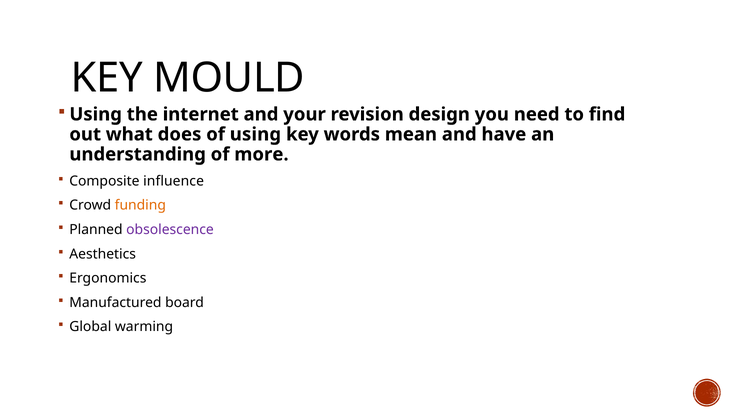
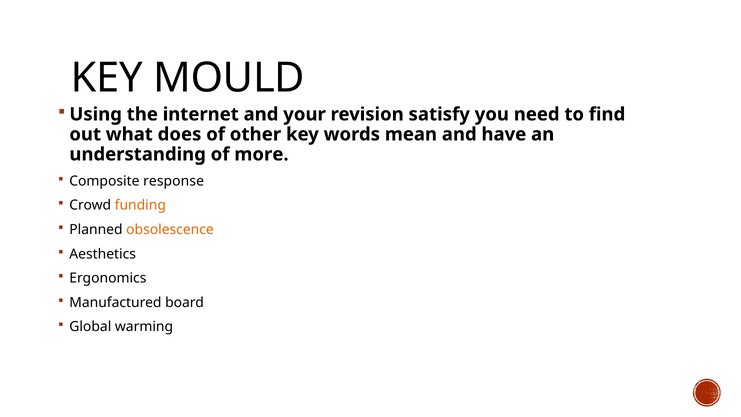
design: design -> satisfy (439, 114)
of using: using -> other (255, 134)
influence: influence -> response (174, 181)
obsolescence colour: purple -> orange (170, 230)
